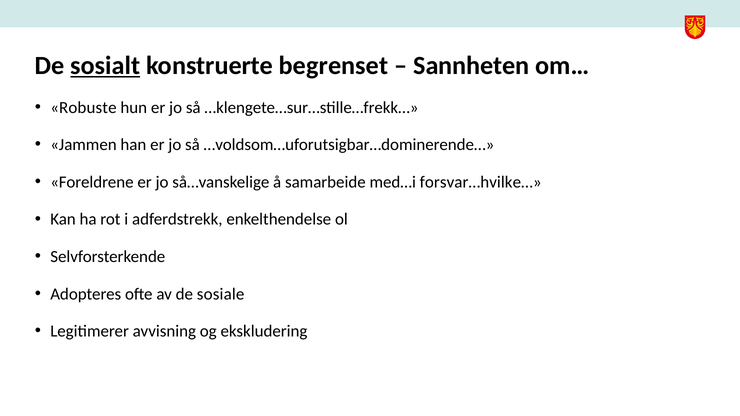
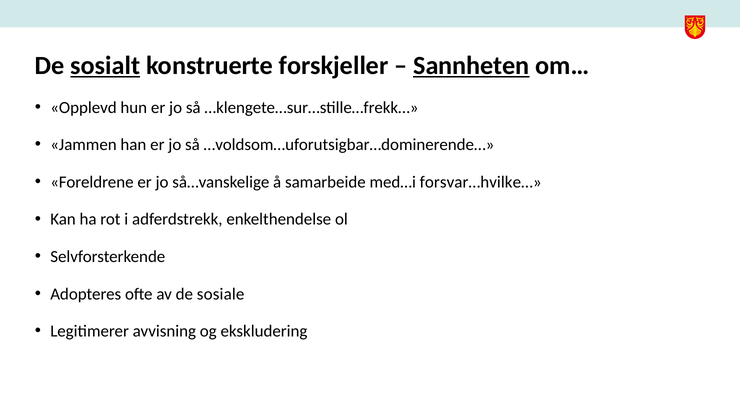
begrenset: begrenset -> forskjeller (334, 65)
Sannheten underline: none -> present (471, 65)
Robuste: Robuste -> Opplevd (83, 108)
